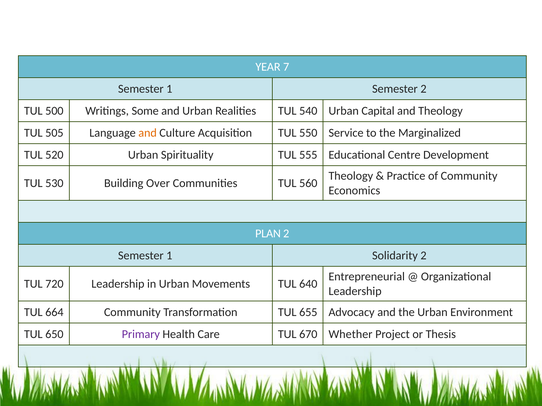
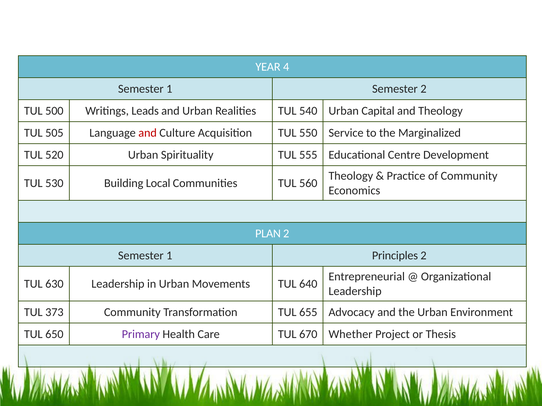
7: 7 -> 4 (286, 67)
Some: Some -> Leads (145, 111)
and colour: orange -> red (148, 133)
Over: Over -> Local (158, 183)
Solidarity: Solidarity -> Principles (395, 256)
720: 720 -> 630 (54, 284)
664: 664 -> 373 (54, 313)
